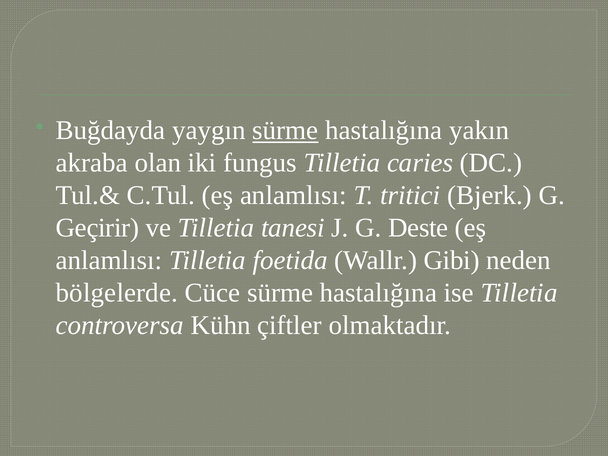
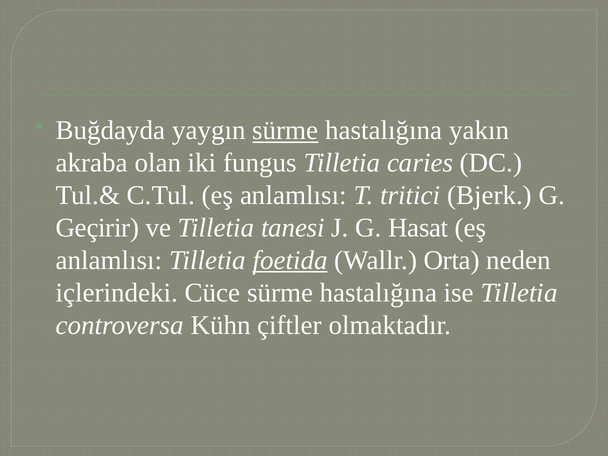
Deste: Deste -> Hasat (418, 228)
foetida underline: none -> present (290, 260)
Gibi: Gibi -> Orta (452, 260)
bölgelerde: bölgelerde -> içlerindeki (117, 293)
